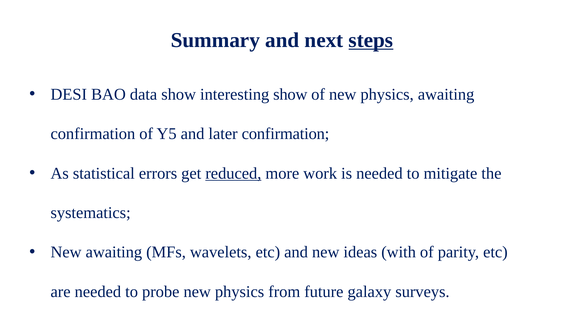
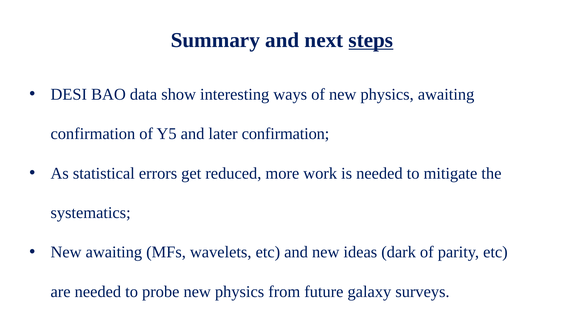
interesting show: show -> ways (290, 94)
reduced underline: present -> none (233, 173)
with: with -> dark (399, 252)
